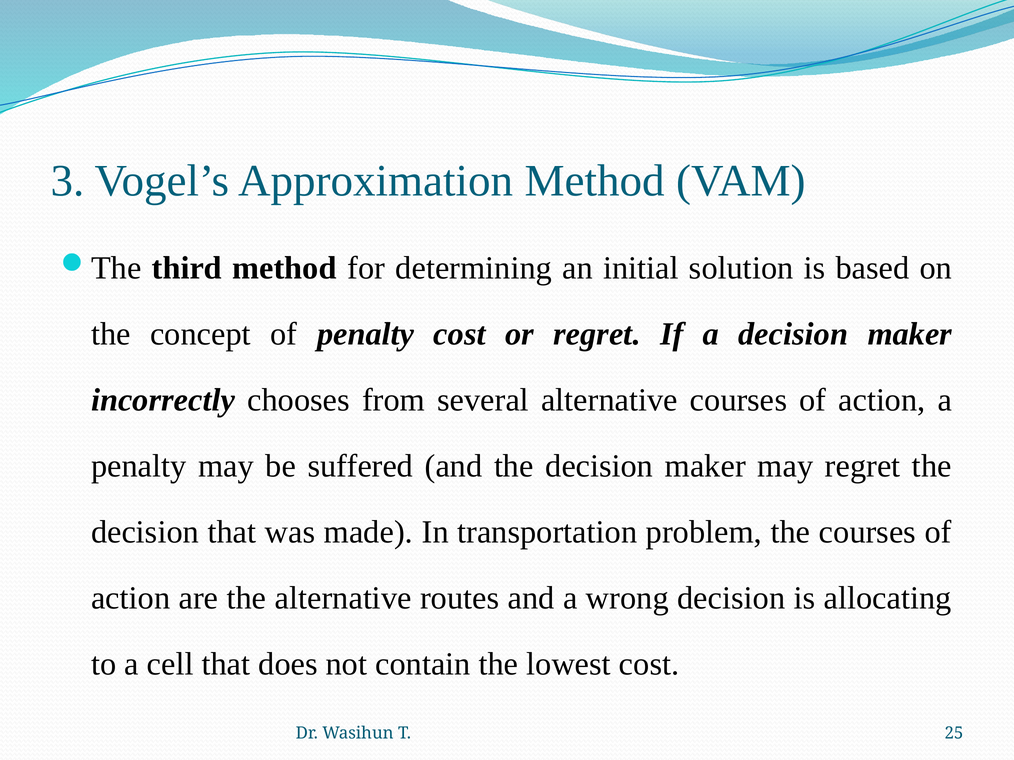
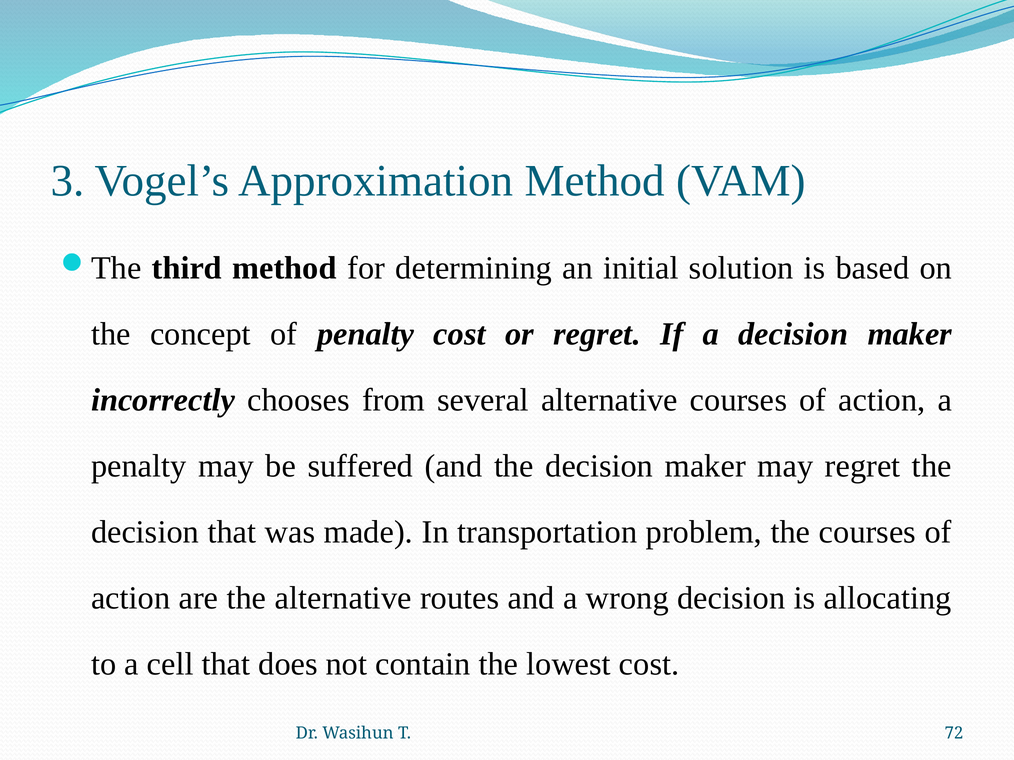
25: 25 -> 72 (954, 734)
